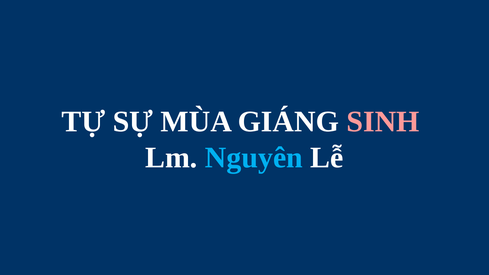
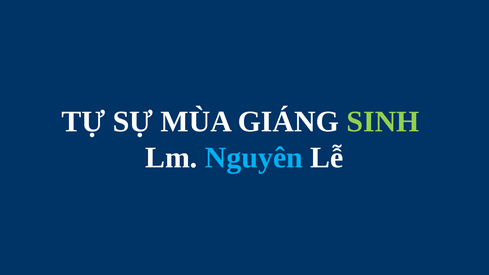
SINH colour: pink -> light green (383, 122)
